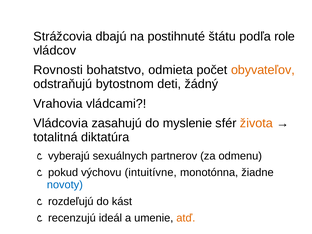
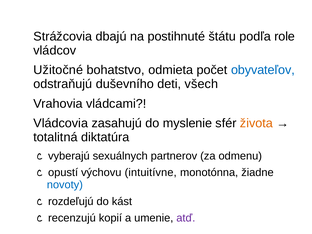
Rovnosti: Rovnosti -> Užitočné (58, 70)
obyvateľov colour: orange -> blue (263, 70)
bytostnom: bytostnom -> duševního (125, 84)
žádný: žádný -> všech (201, 84)
pokud: pokud -> opustí (63, 173)
ideál: ideál -> kopií (110, 218)
atď colour: orange -> purple (186, 218)
